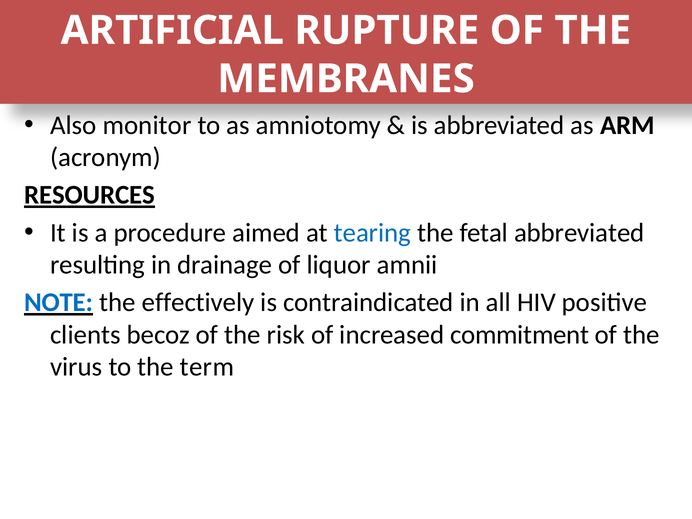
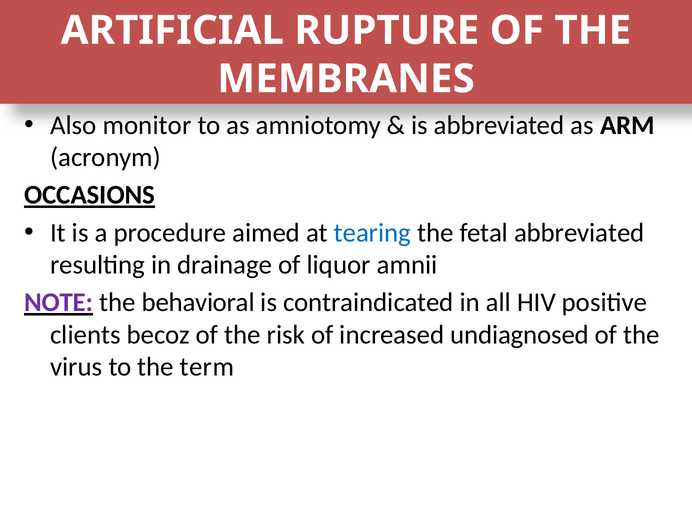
RESOURCES: RESOURCES -> OCCASIONS (90, 195)
NOTE colour: blue -> purple (59, 303)
effectively: effectively -> behavioral (198, 303)
commitment: commitment -> undiagnosed (520, 335)
